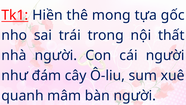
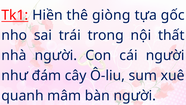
mong: mong -> giòng (111, 15)
